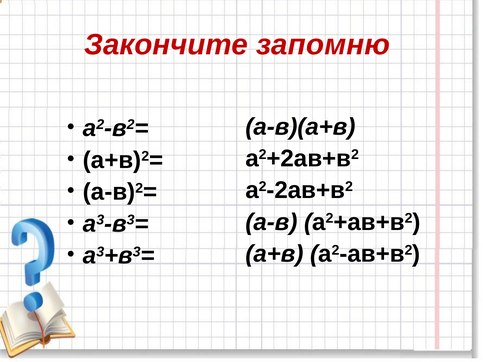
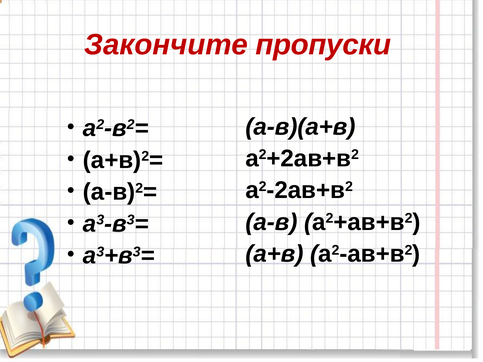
запомню: запомню -> пропуски (323, 45)
